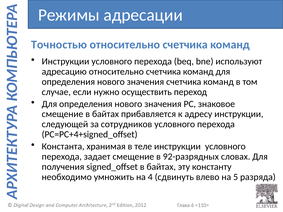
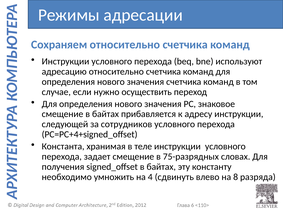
Точностью: Точностью -> Сохраняем (59, 45)
92-разрядных: 92-разрядных -> 75-разрядных (191, 157)
5: 5 -> 8 (236, 177)
